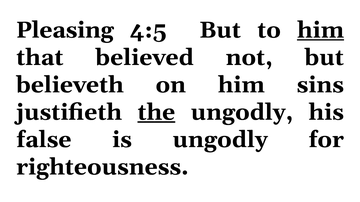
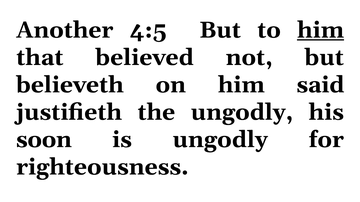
Pleasing: Pleasing -> Another (65, 30)
sins: sins -> said (320, 85)
the underline: present -> none (156, 113)
false: false -> soon (44, 140)
